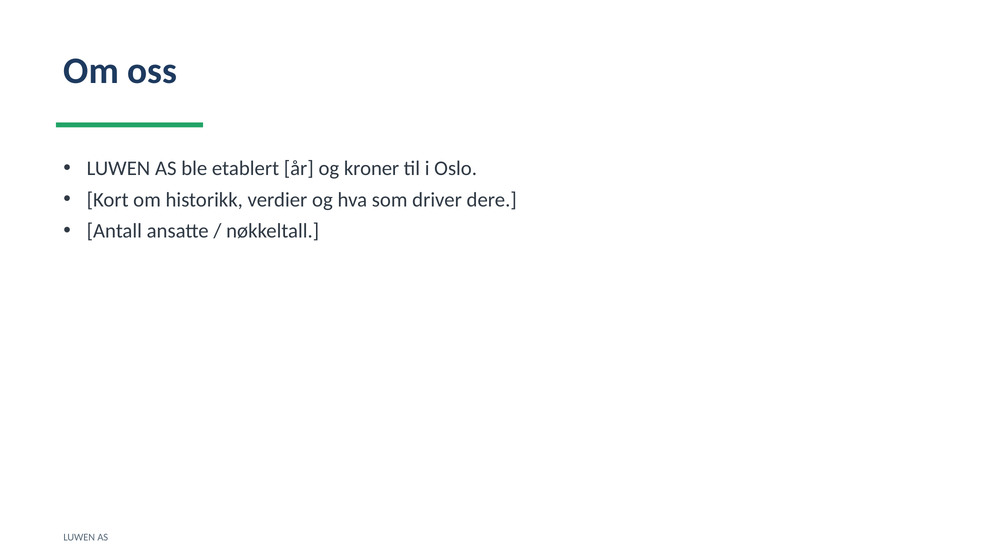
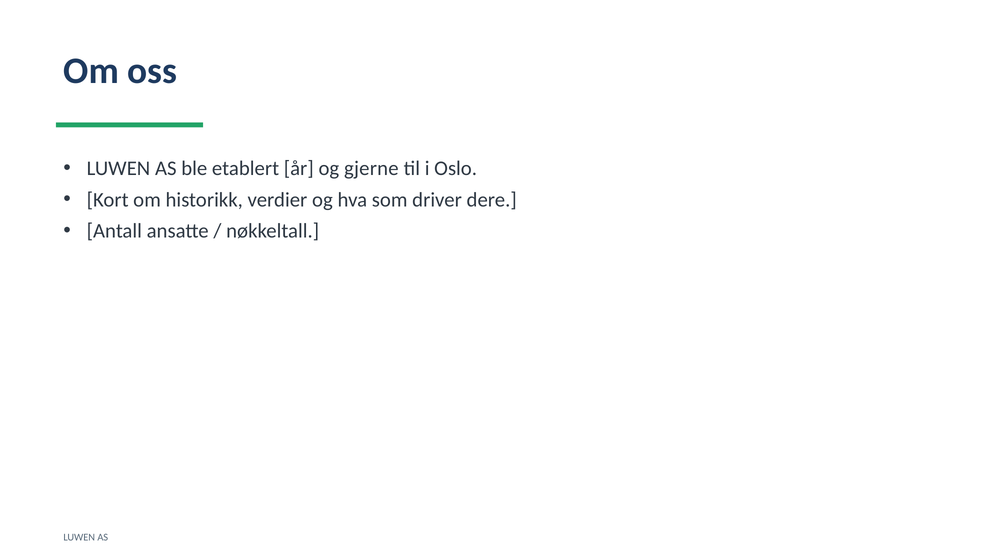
kroner: kroner -> gjerne (371, 169)
